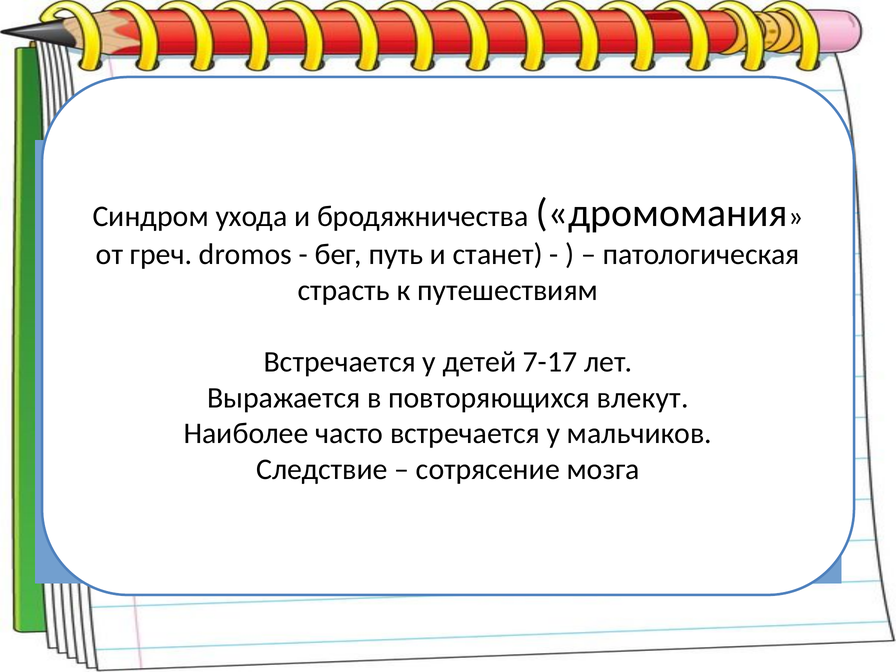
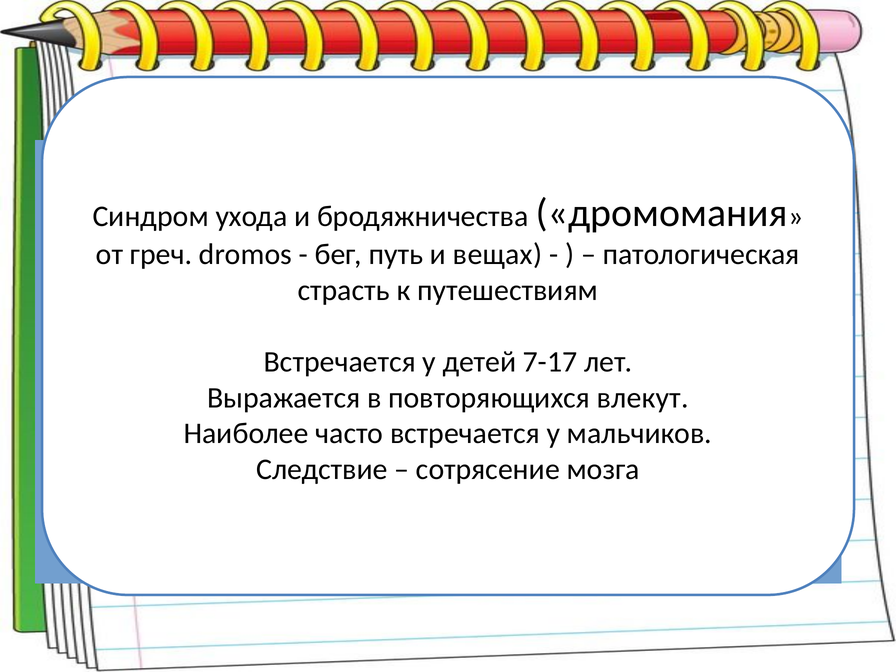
станет: станет -> вещах (498, 254)
